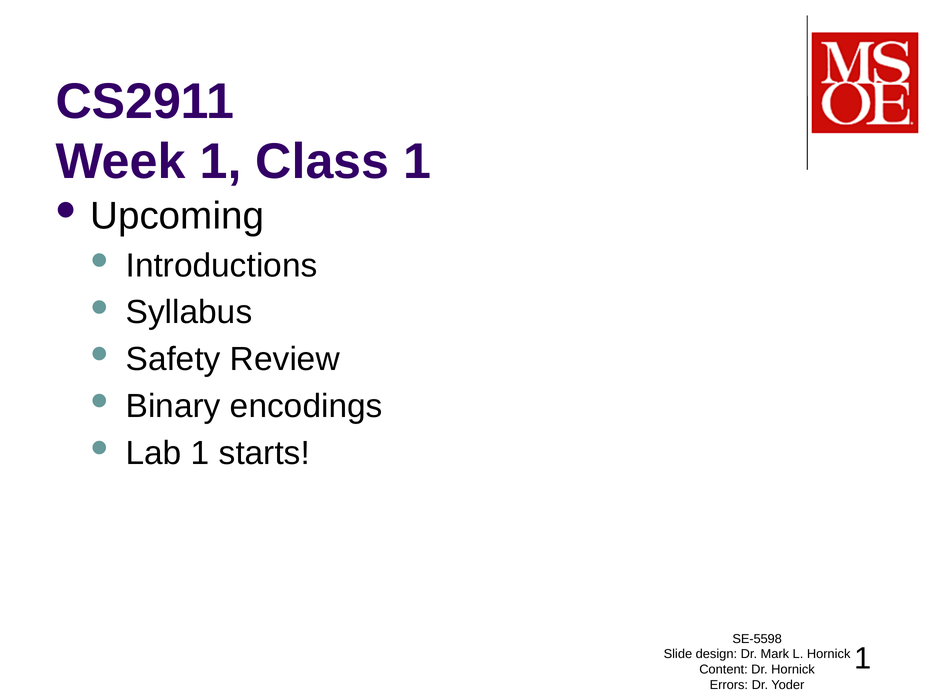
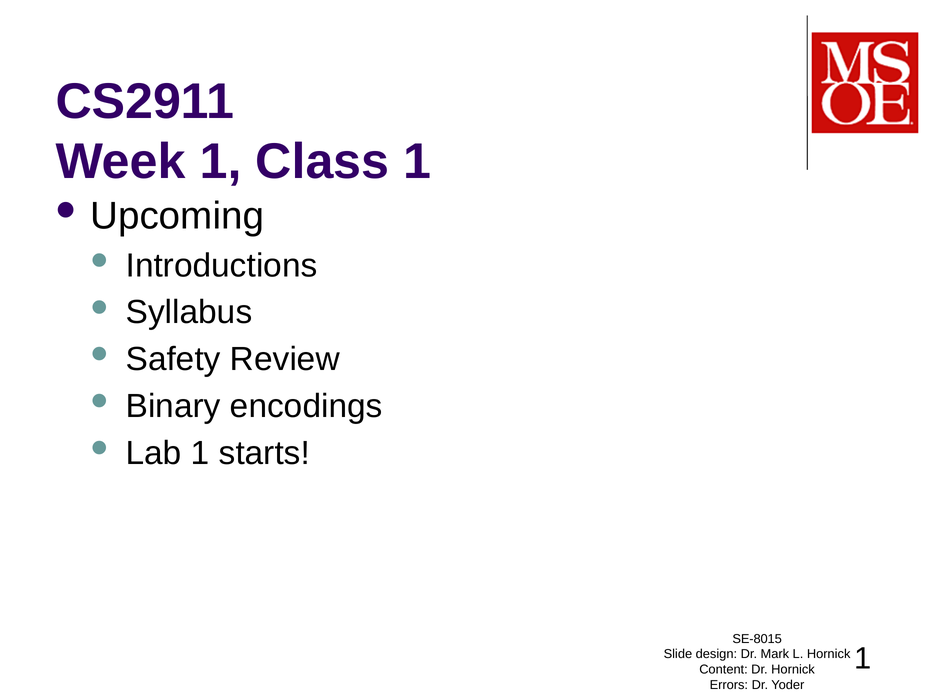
SE-5598: SE-5598 -> SE-8015 (757, 639)
